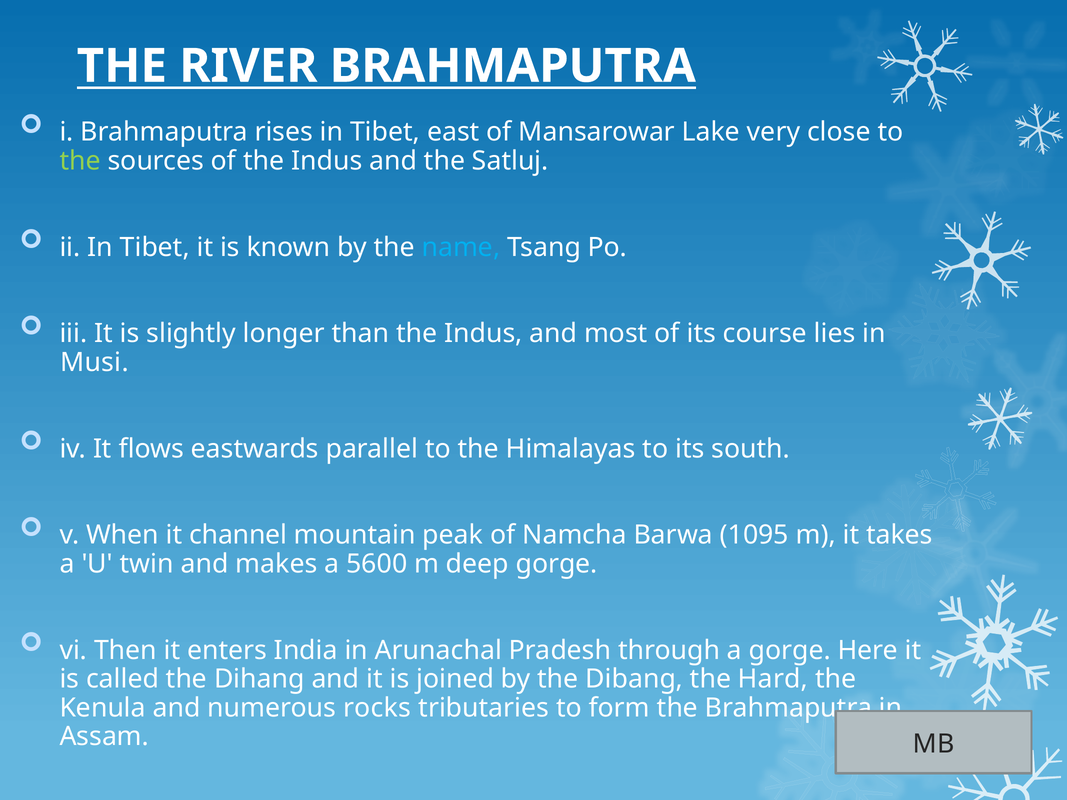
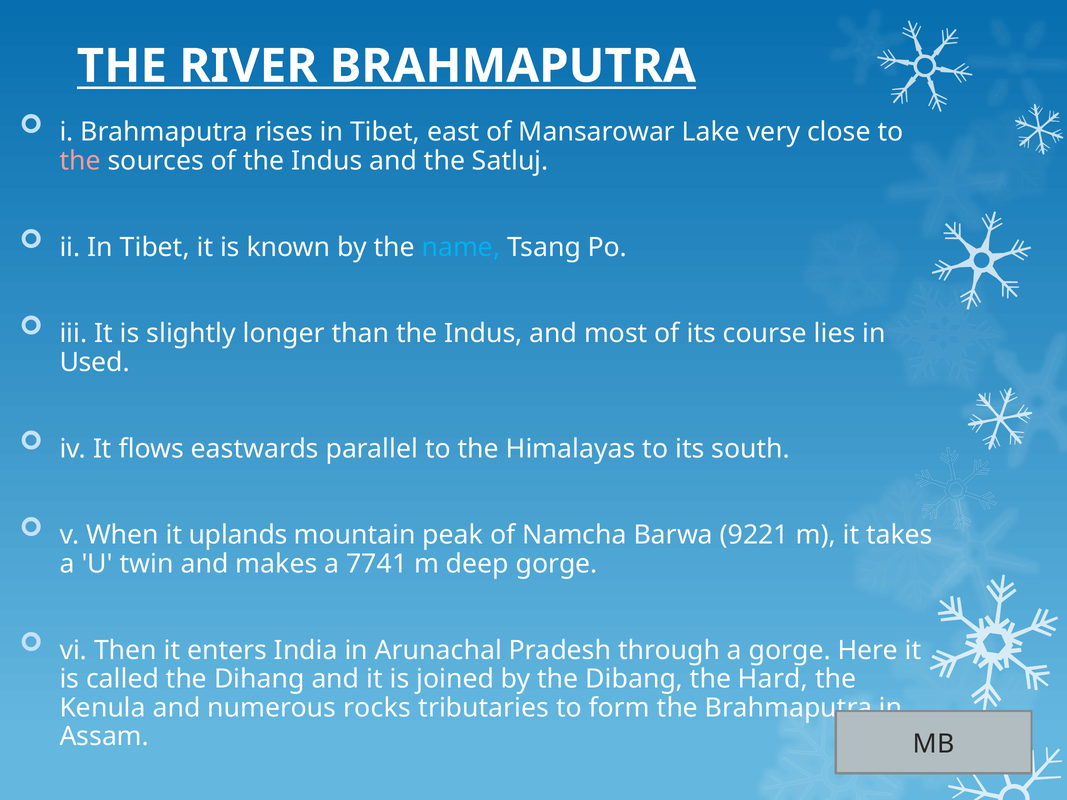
the colour: light green -> pink (80, 161)
Musi: Musi -> Used (95, 363)
channel: channel -> uplands (238, 535)
1095: 1095 -> 9221 (754, 535)
5600: 5600 -> 7741 (377, 564)
